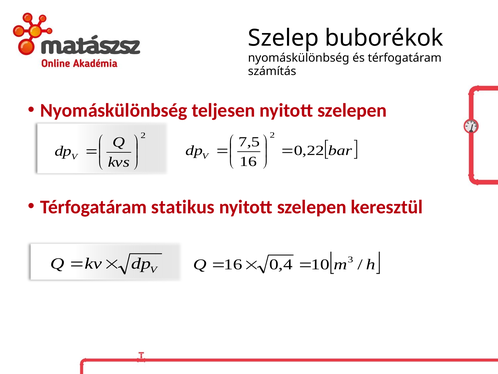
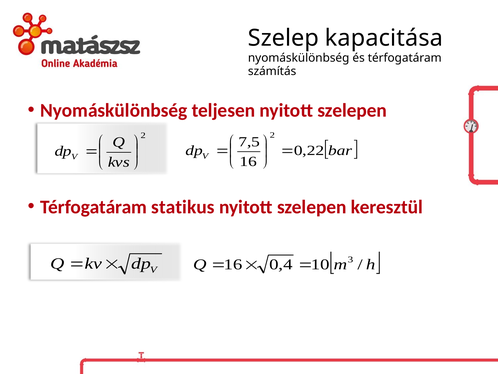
buborékok: buborékok -> kapacitása (384, 38)
